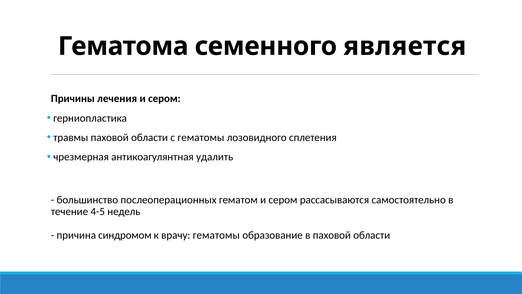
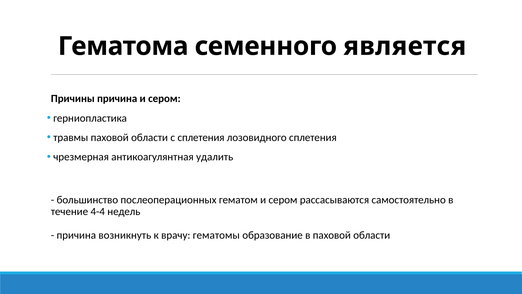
Причины лечения: лечения -> причина (117, 99)
с гематомы: гематомы -> сплетения (201, 137)
4-5: 4-5 -> 4-4 (98, 211)
синдромом: синдромом -> возникнуть (125, 235)
